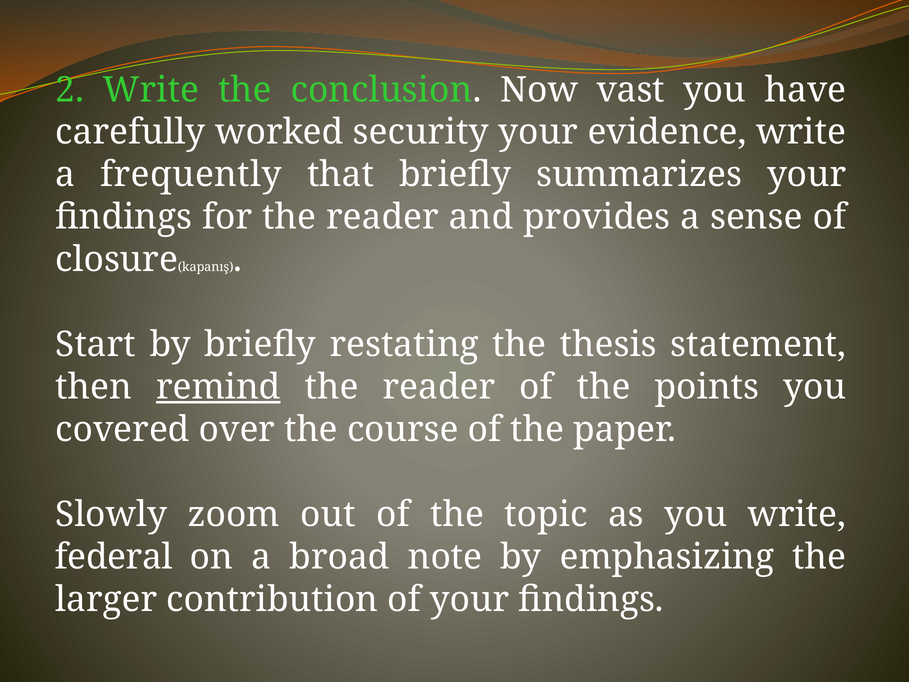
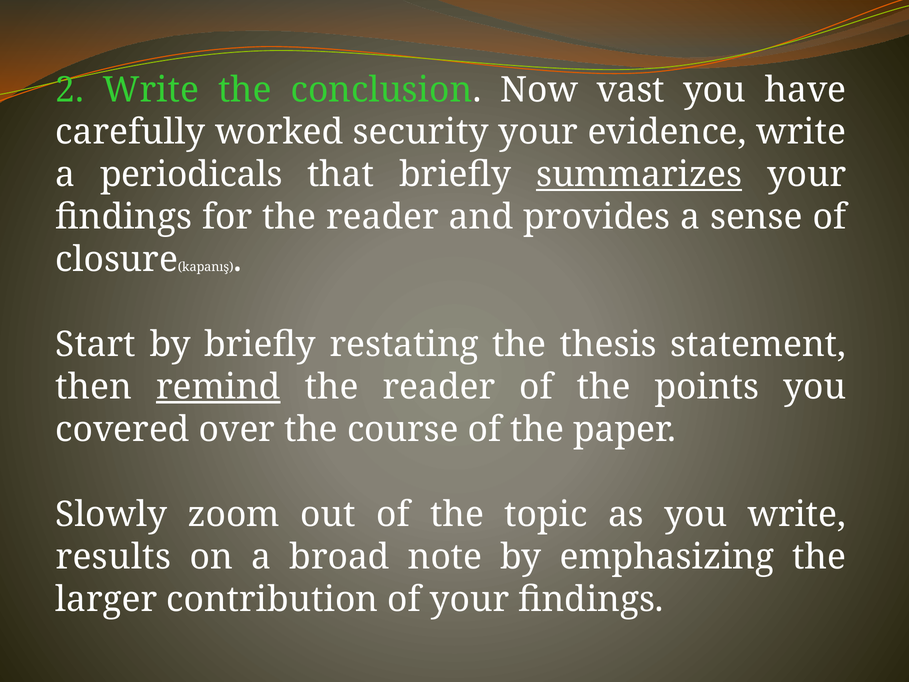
frequently: frequently -> periodicals (191, 175)
summarizes underline: none -> present (639, 175)
federal: federal -> results (113, 557)
